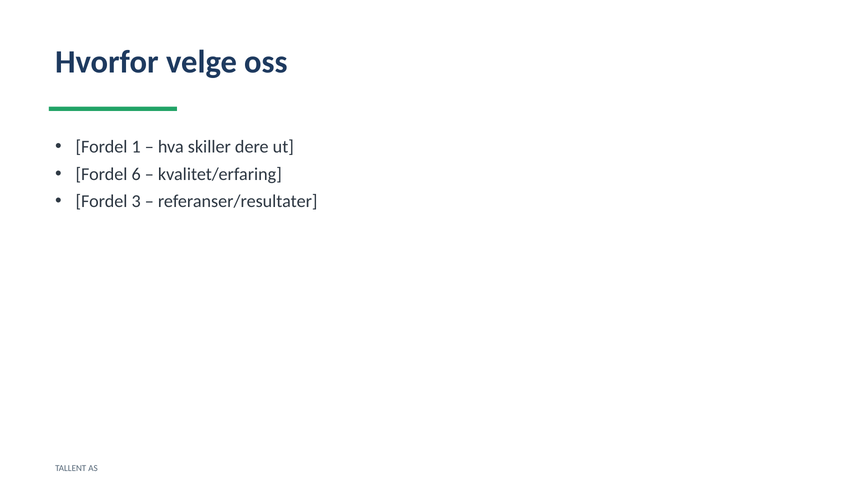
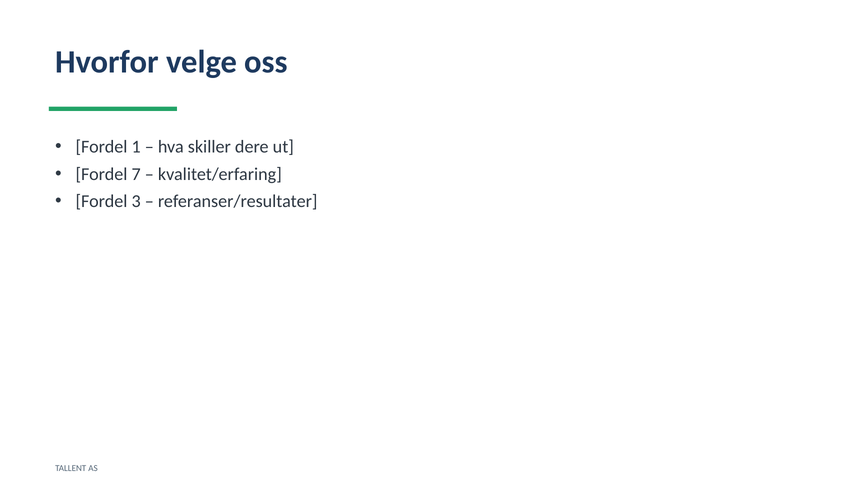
6: 6 -> 7 (136, 174)
